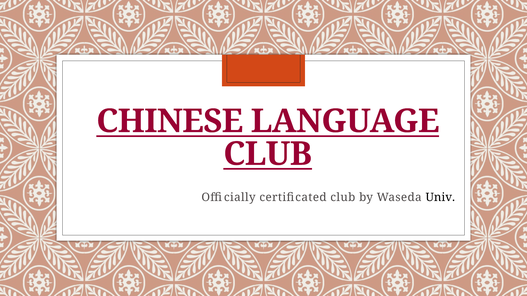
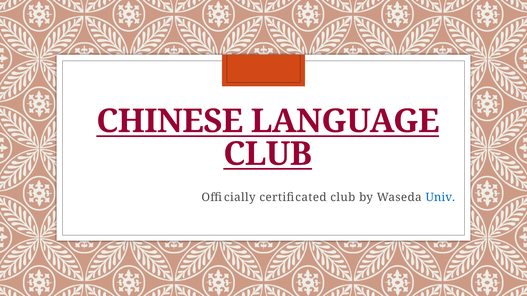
Univ colour: black -> blue (440, 198)
